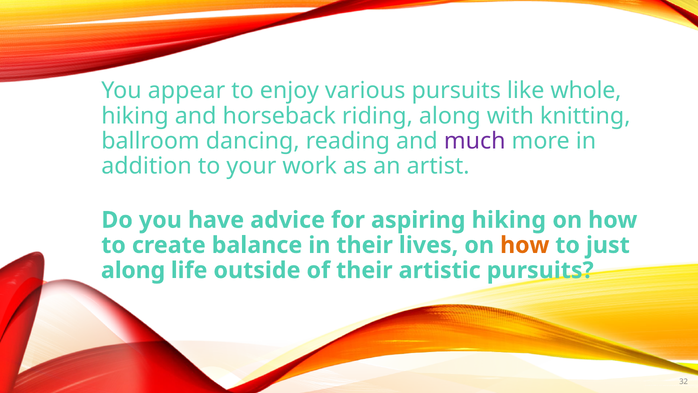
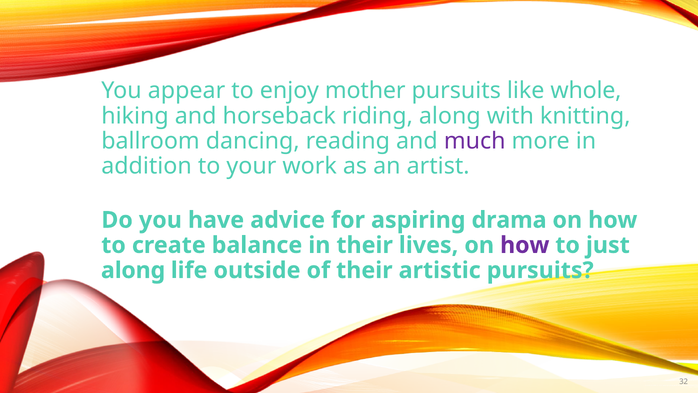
various: various -> mother (365, 91)
aspiring hiking: hiking -> drama (509, 220)
how colour: orange -> purple (525, 245)
